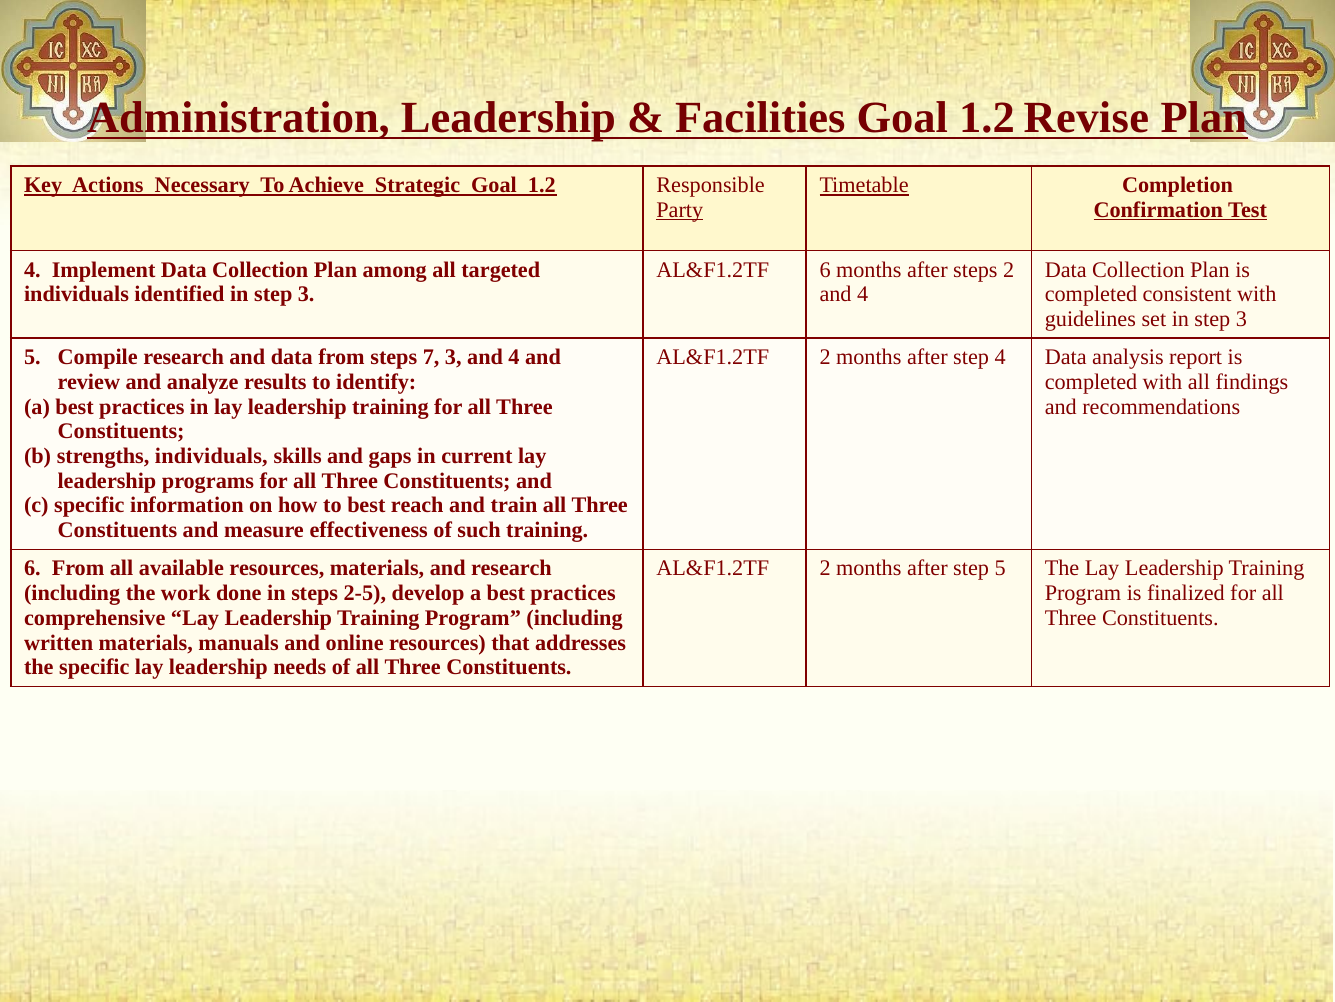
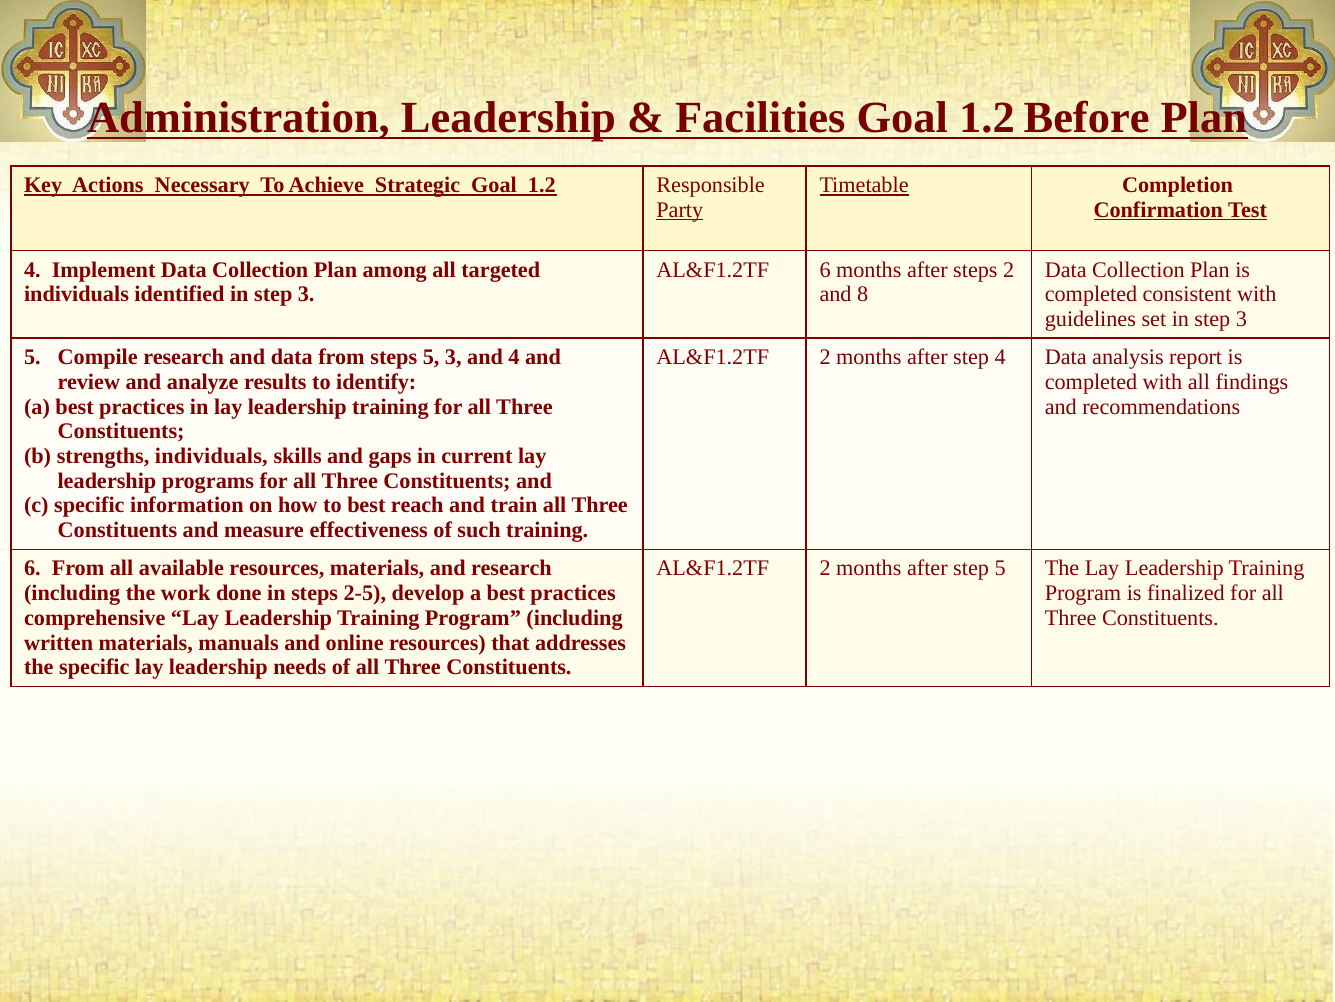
Revise: Revise -> Before (1087, 118)
4: 4 -> 8 (863, 294)
steps 7: 7 -> 5 (431, 357)
